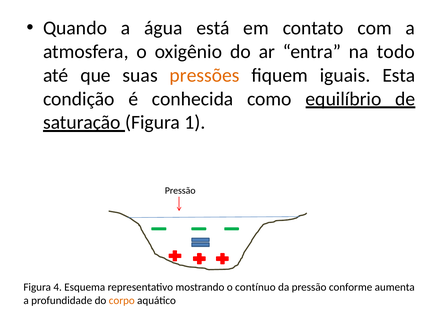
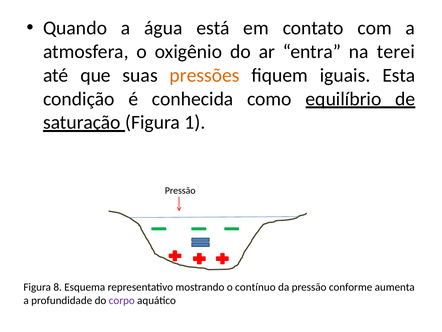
todo: todo -> terei (396, 52)
4: 4 -> 8 (58, 287)
corpo colour: orange -> purple (122, 300)
